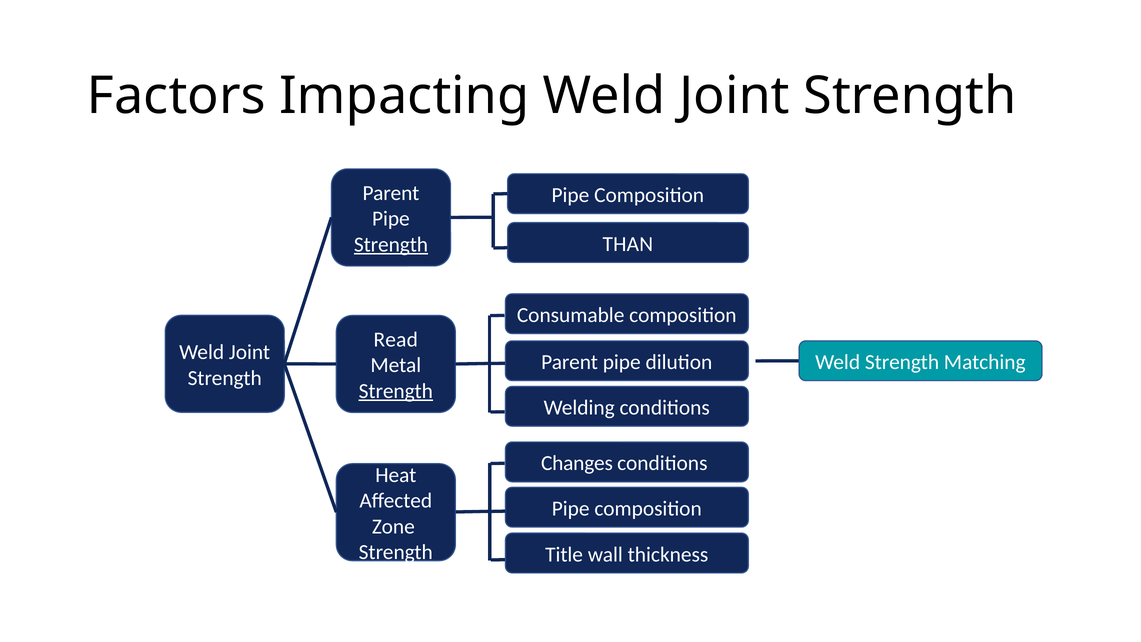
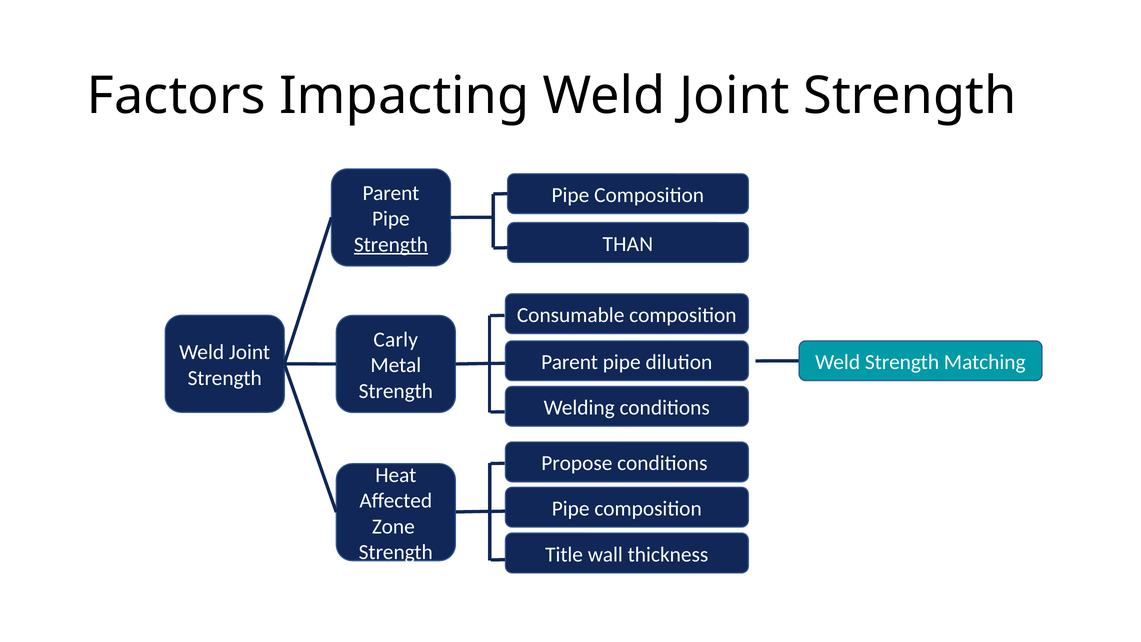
Read: Read -> Carly (396, 340)
Strength underline: present -> none (396, 391)
Changes: Changes -> Propose (577, 463)
